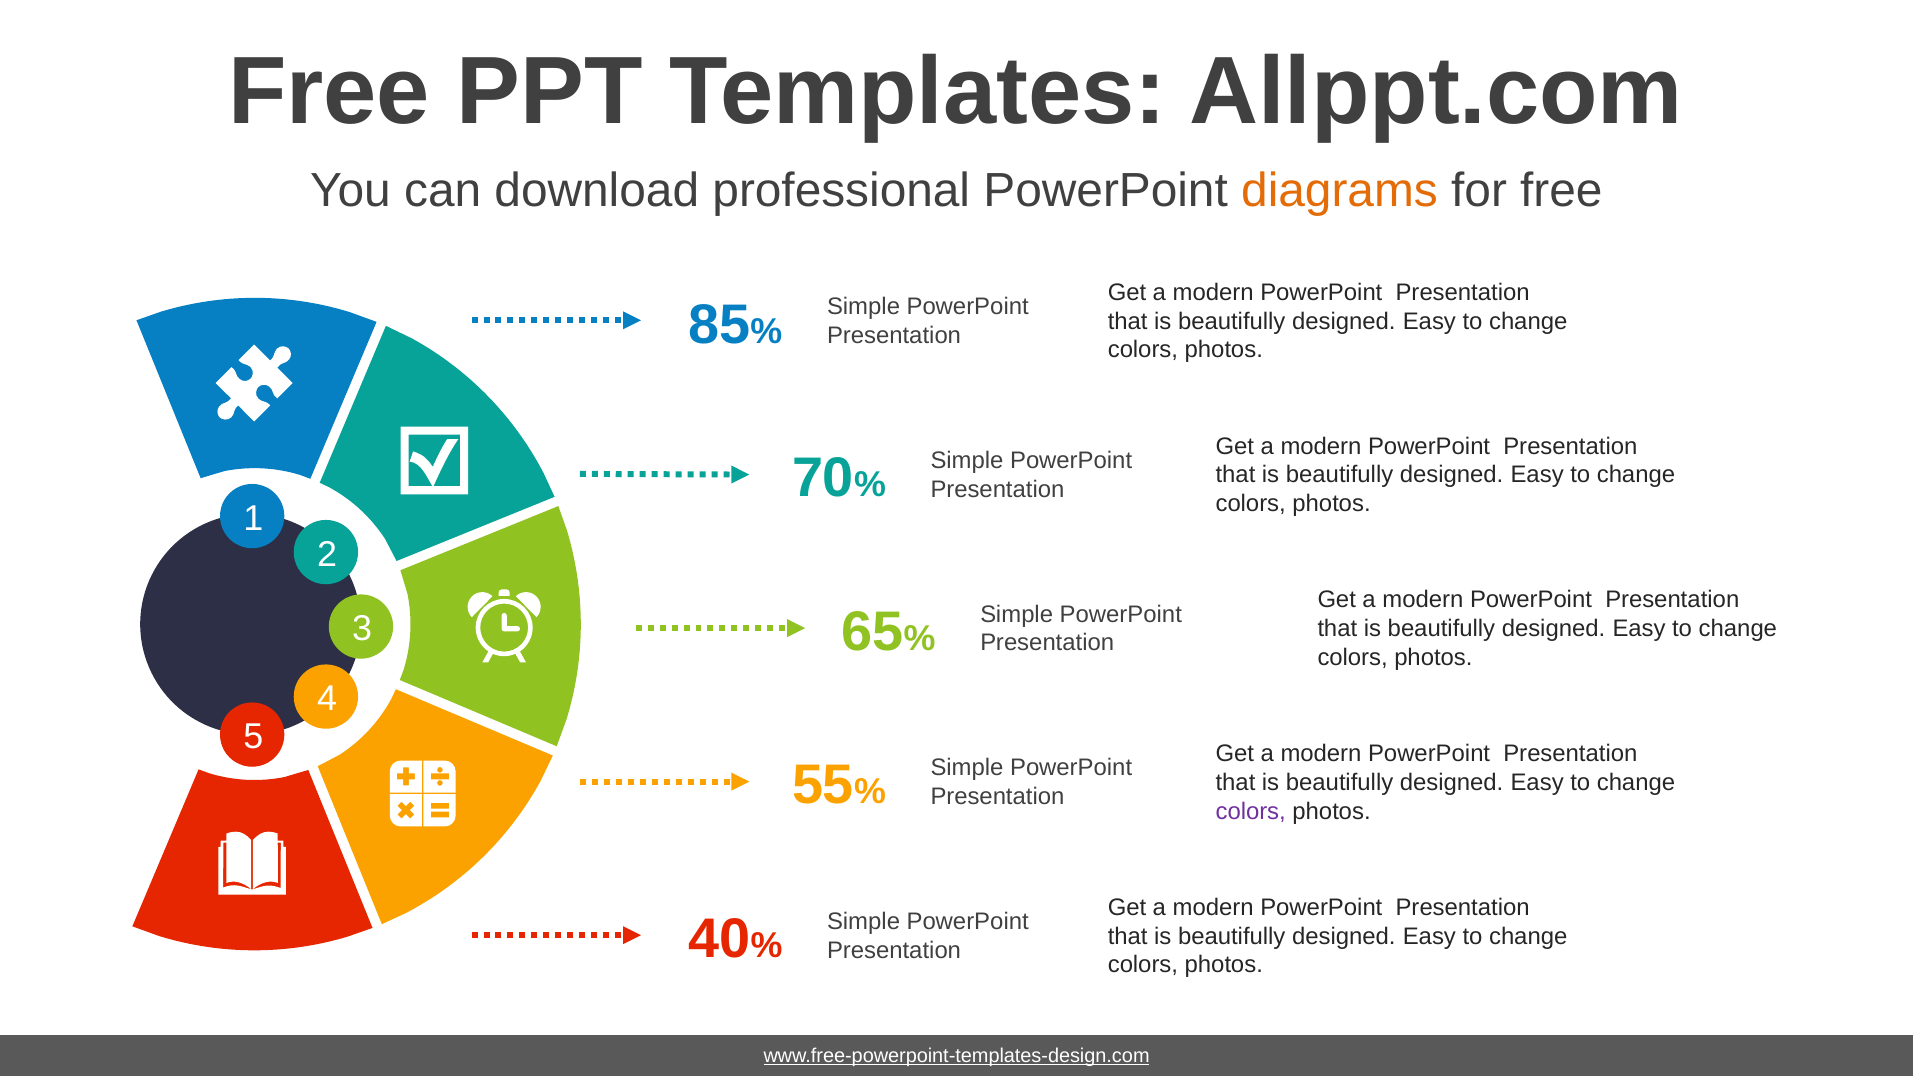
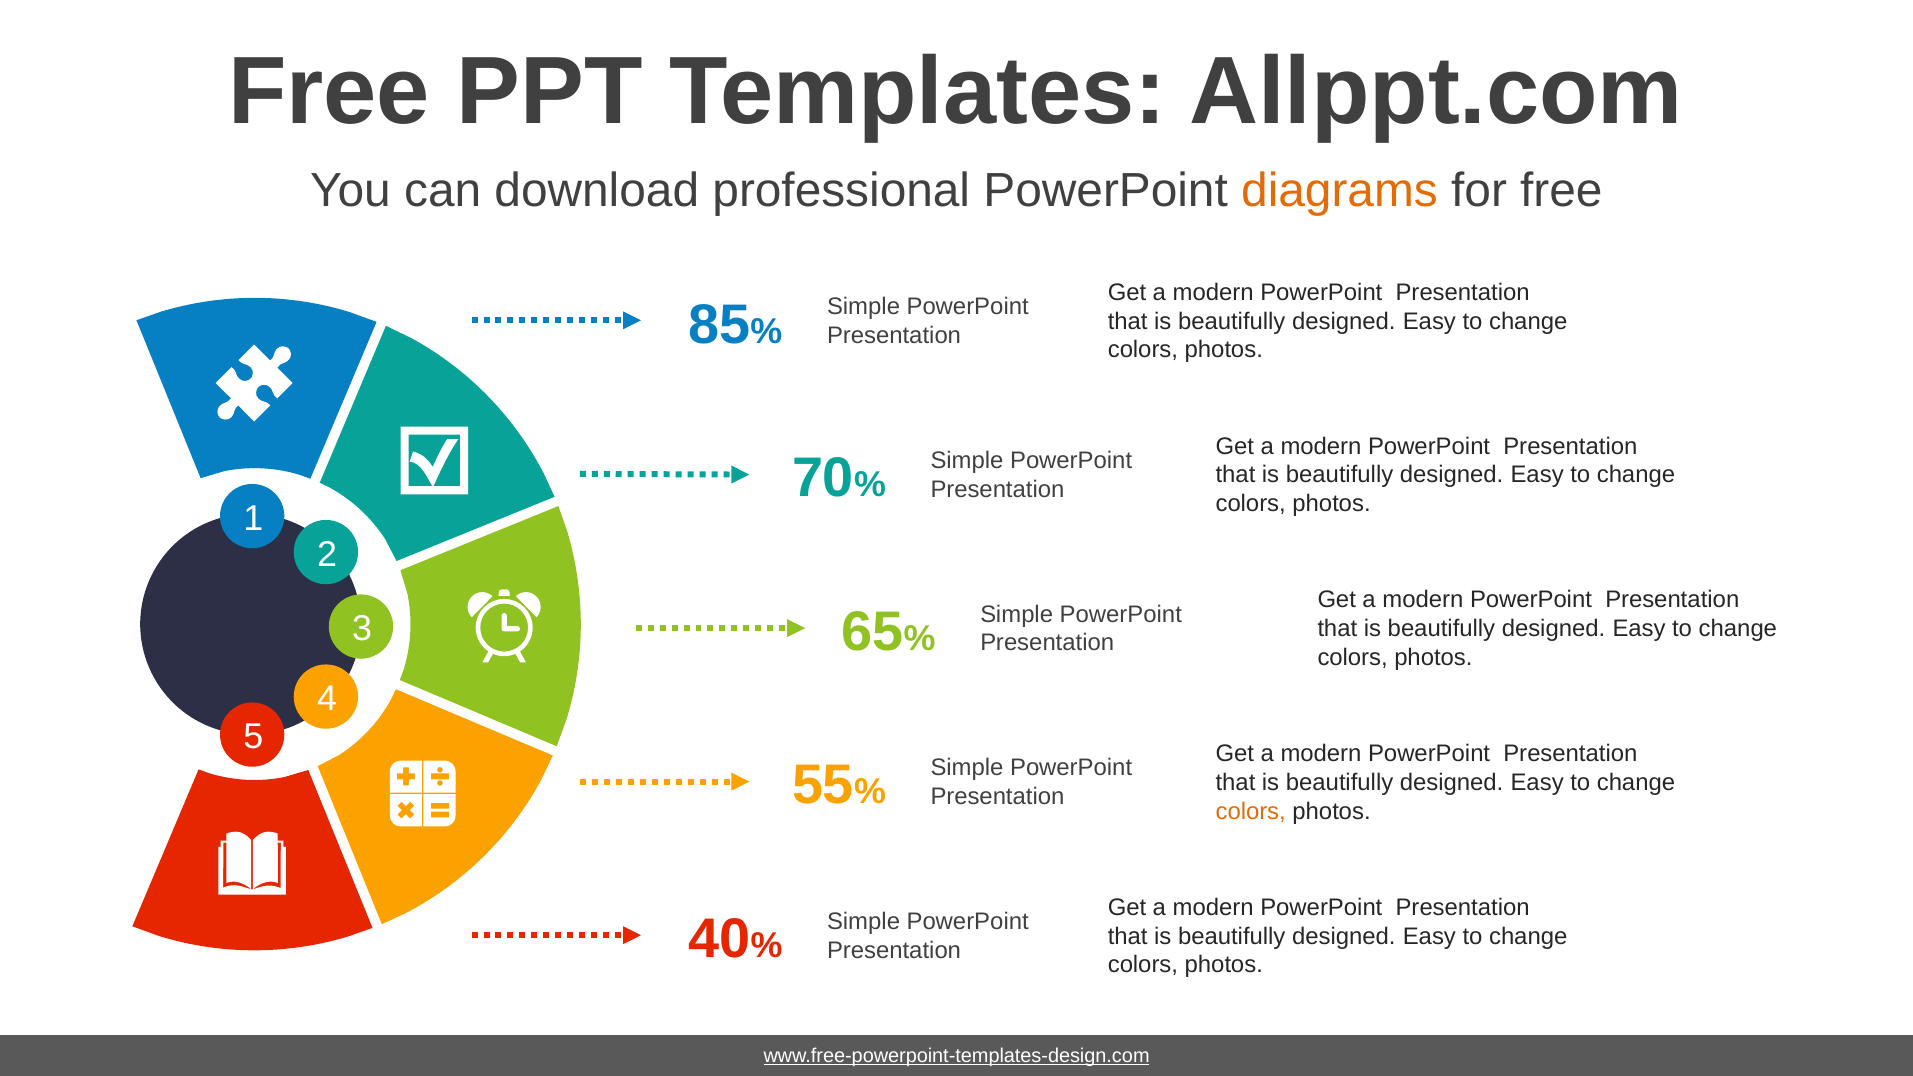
colors colour: purple -> orange (1251, 811)
